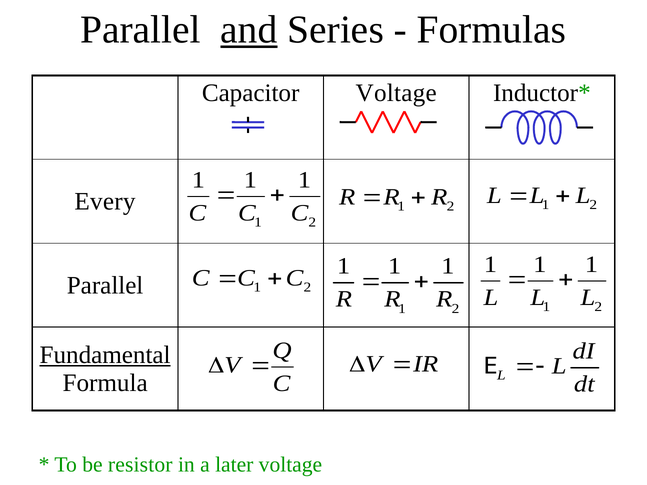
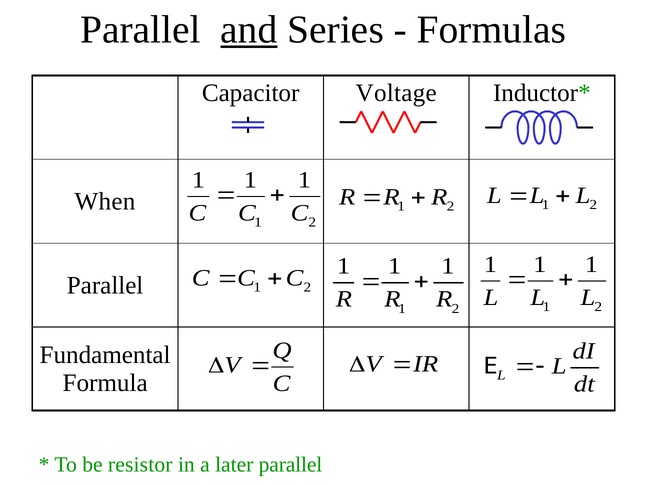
Every: Every -> When (105, 201)
Fundamental underline: present -> none (105, 355)
later voltage: voltage -> parallel (291, 465)
